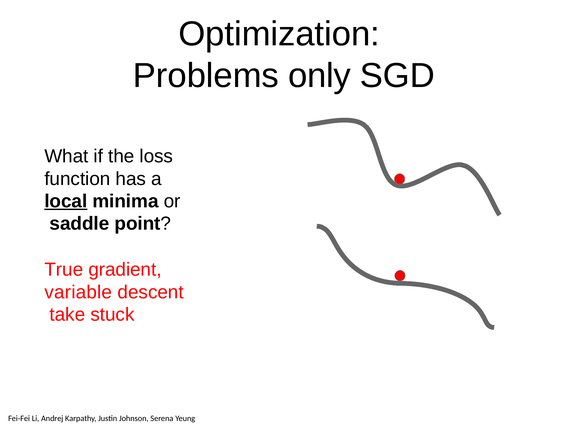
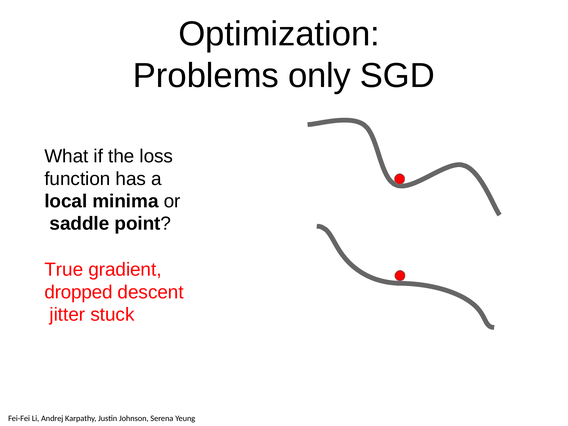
local underline: present -> none (66, 201)
variable: variable -> dropped (79, 292)
take: take -> jitter (67, 315)
